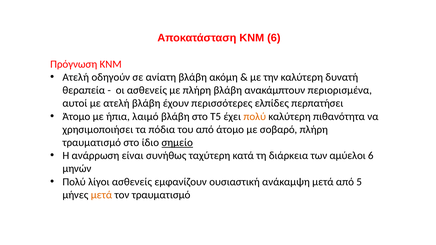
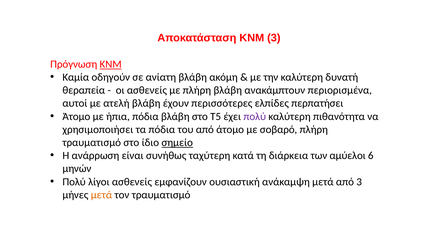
ΚΝΜ 6: 6 -> 3 (274, 38)
ΚΝΜ underline: none -> present (111, 64)
Ατελή: Ατελή -> Καμία (76, 77)
ήπια λαιμό: λαιμό -> πόδια (145, 117)
πολύ colour: orange -> purple (255, 117)
από 5: 5 -> 3 (359, 182)
